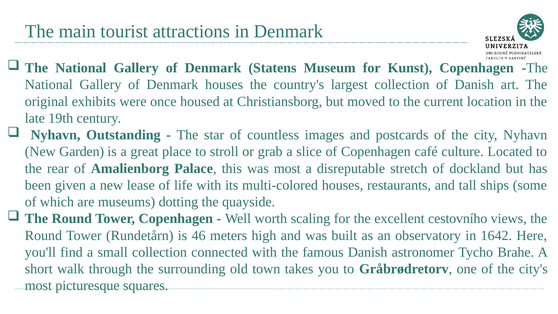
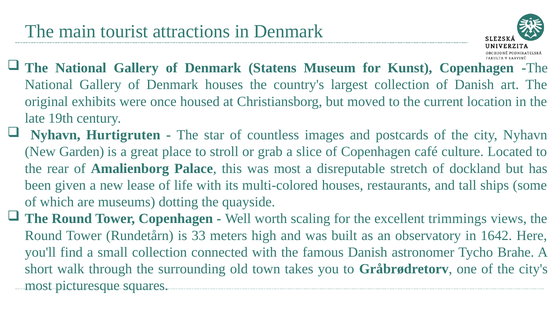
Outstanding: Outstanding -> Hurtigruten (123, 135)
cestovního: cestovního -> trimmings (458, 219)
46: 46 -> 33 (199, 235)
